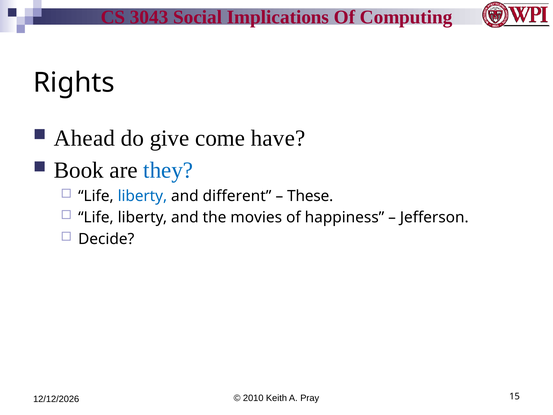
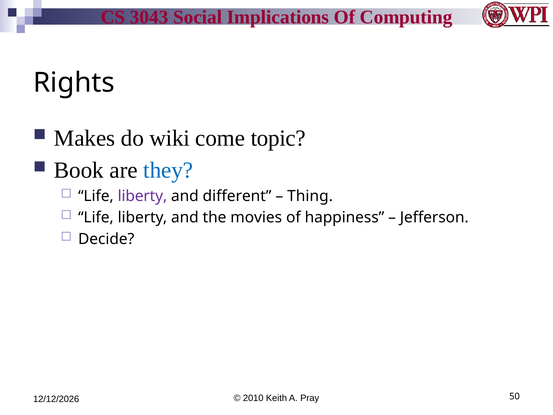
Ahead: Ahead -> Makes (85, 138)
give: give -> wiki (170, 138)
have: have -> topic (278, 138)
liberty colour: blue -> purple (142, 196)
These: These -> Thing (310, 196)
15: 15 -> 50 (515, 396)
